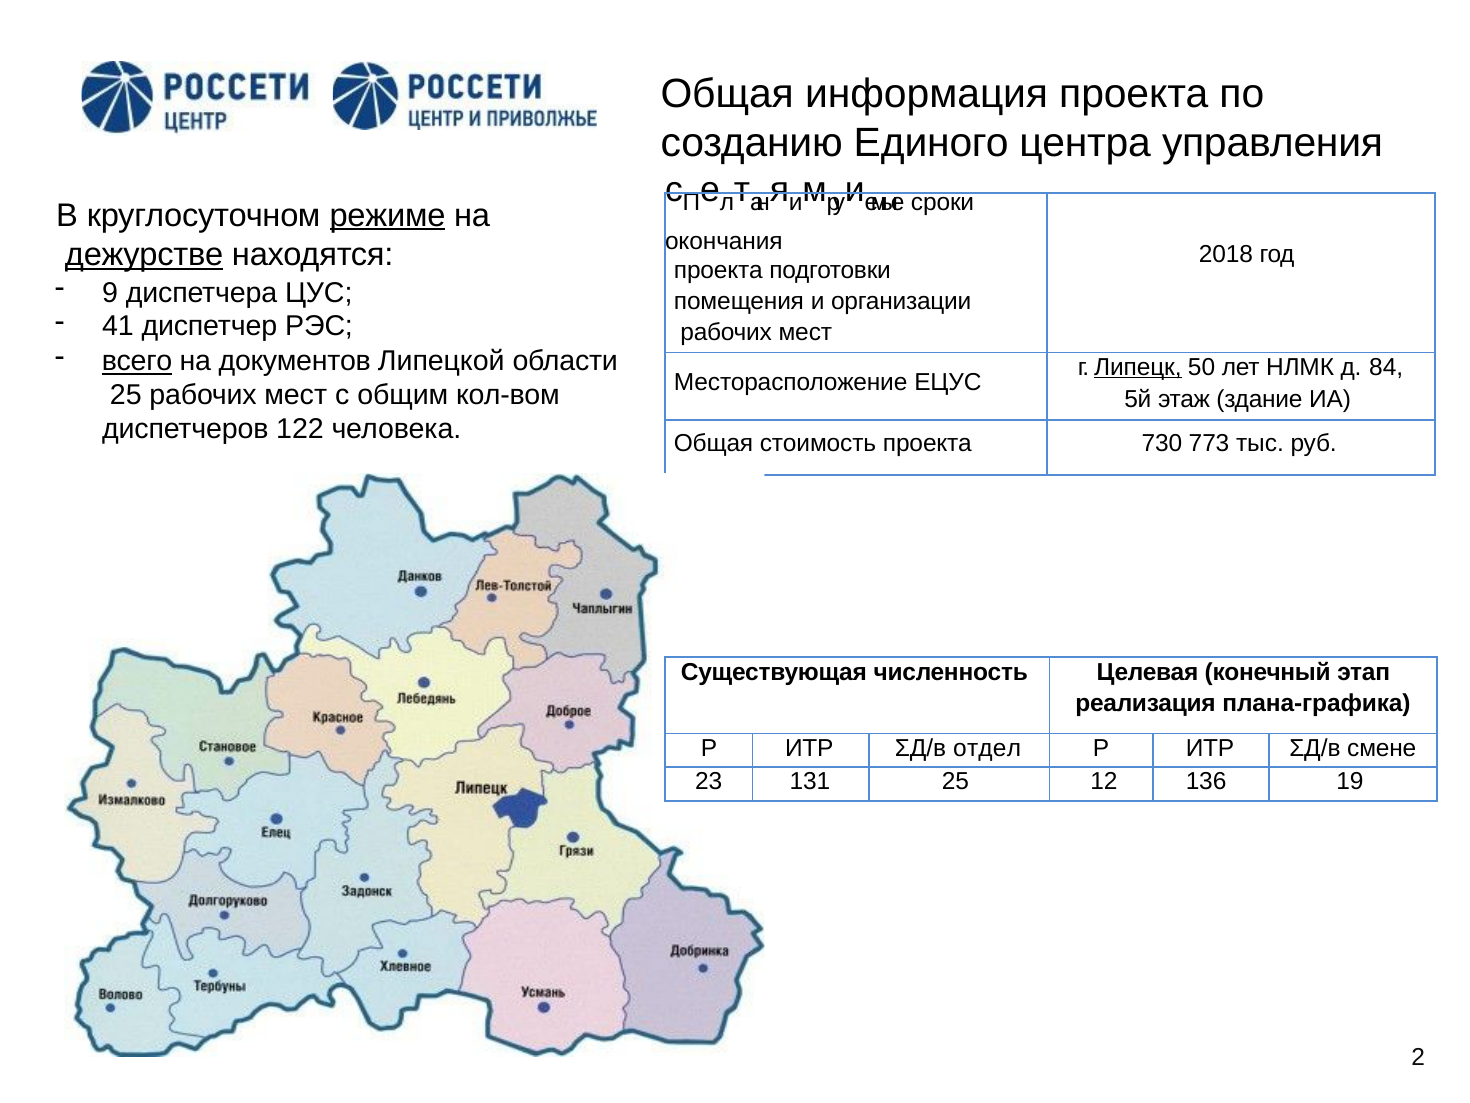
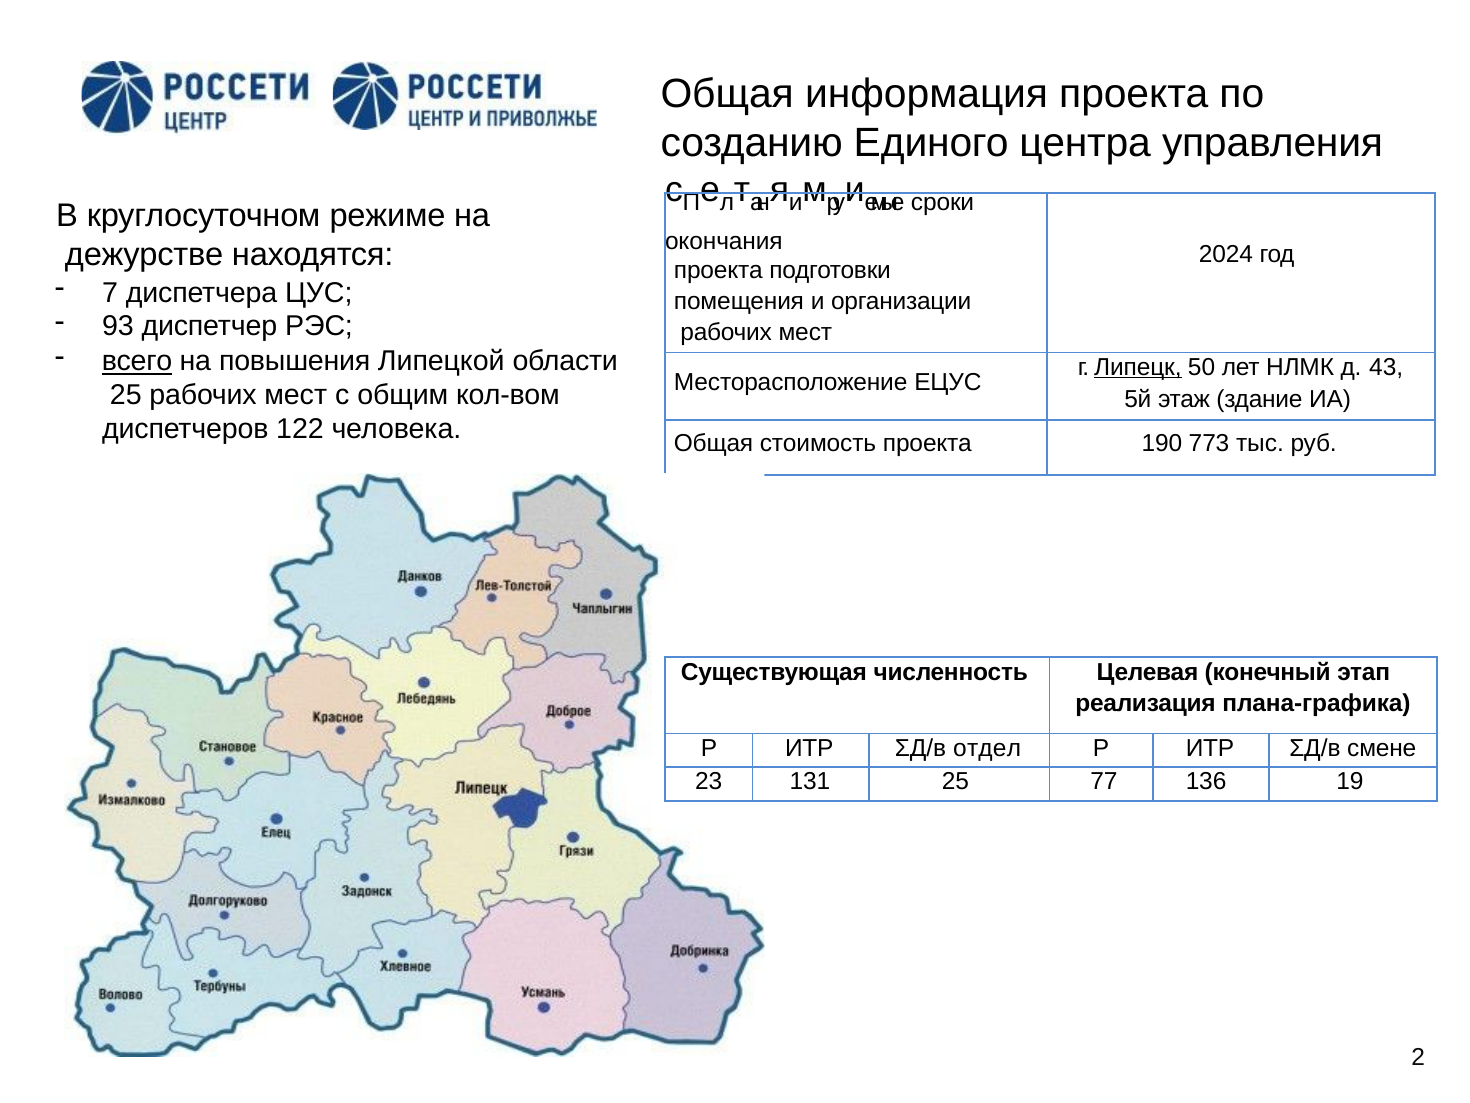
режиме underline: present -> none (388, 215)
дежурстве underline: present -> none (144, 255)
2018: 2018 -> 2024 (1226, 254)
9: 9 -> 7 (110, 292)
41: 41 -> 93 (118, 326)
документов: документов -> повышения (295, 361)
84: 84 -> 43 (1386, 367)
730: 730 -> 190 (1162, 443)
12: 12 -> 77 (1104, 781)
